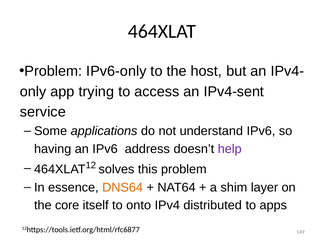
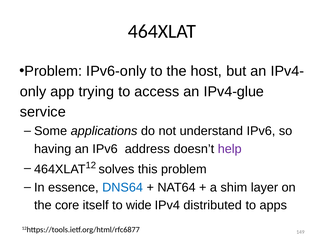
IPv4-sent: IPv4-sent -> IPv4-glue (234, 92)
DNS64 colour: orange -> blue (123, 187)
onto: onto -> wide (139, 205)
